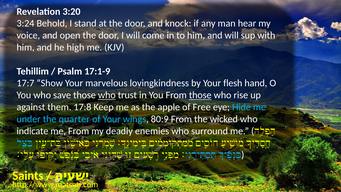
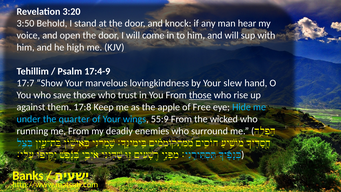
3:24: 3:24 -> 3:50 (25, 23)
17:1-9: 17:1-9 -> 17:4-9 (97, 71)
flesh: flesh -> slew (233, 83)
who underline: present -> none (107, 95)
80:9: 80:9 -> 55:9 (160, 119)
indicate: indicate -> running (32, 131)
Saints: Saints -> Banks (28, 175)
